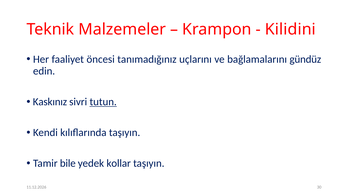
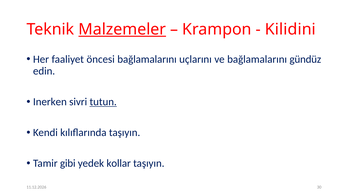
Malzemeler underline: none -> present (122, 29)
öncesi tanımadığınız: tanımadığınız -> bağlamalarını (147, 59)
Kaskınız: Kaskınız -> Inerken (50, 102)
bile: bile -> gibi (68, 163)
